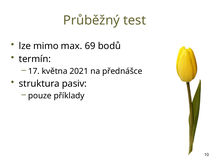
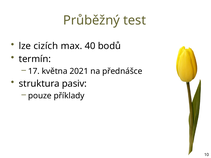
mimo: mimo -> cizích (46, 46)
69: 69 -> 40 (90, 46)
